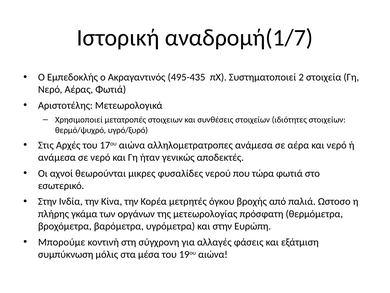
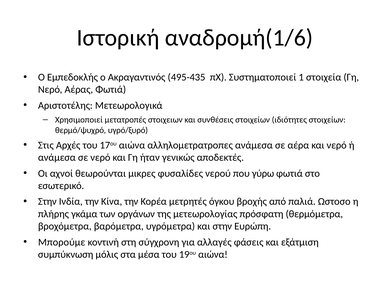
αναδρομή(1/7: αναδρομή(1/7 -> αναδρομή(1/6 (239, 38)
2: 2 -> 1 (301, 77)
τώρα: τώρα -> γύρω (263, 173)
